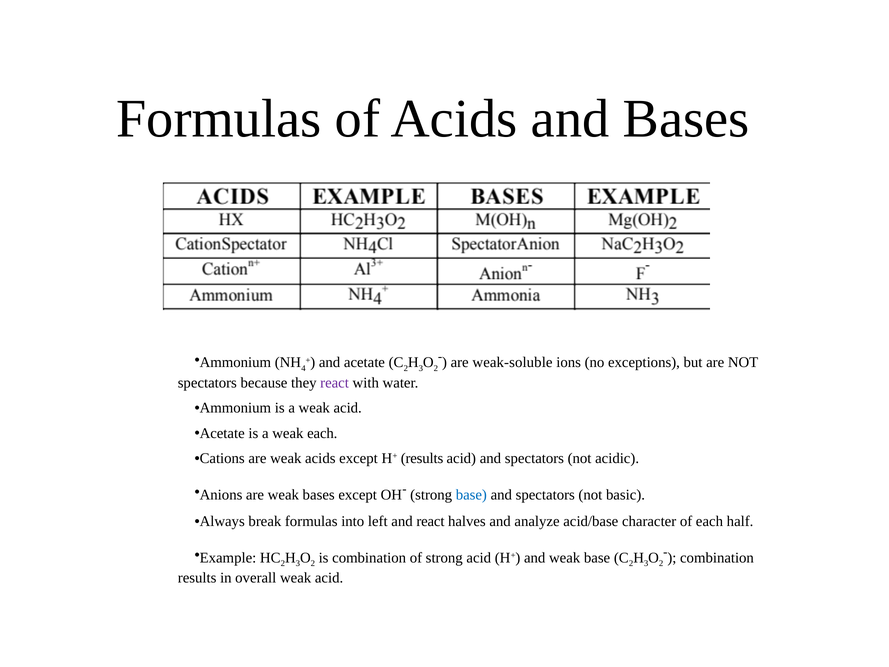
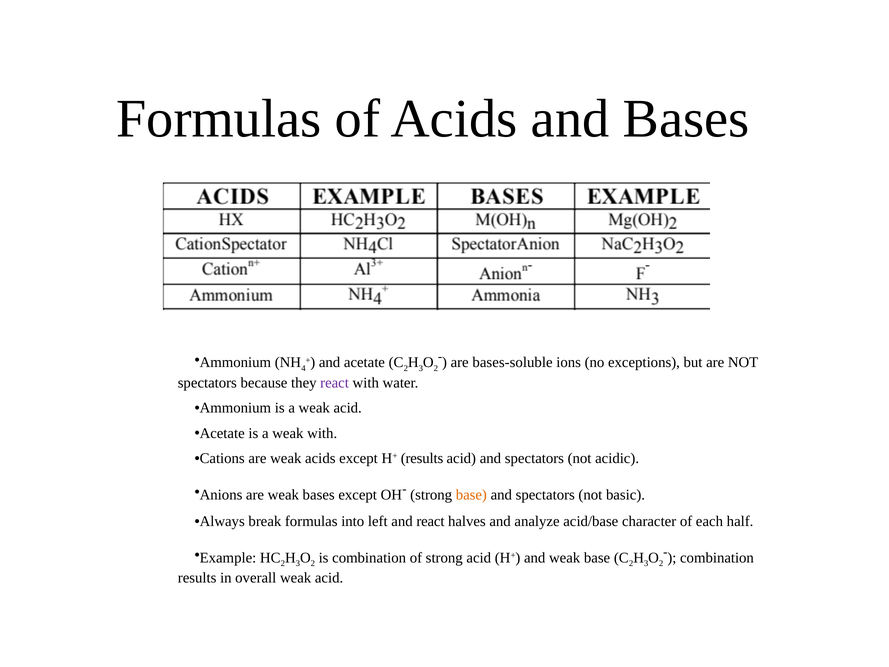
weak-soluble: weak-soluble -> bases-soluble (513, 362)
weak each: each -> with (322, 433)
base colour: blue -> orange (471, 495)
